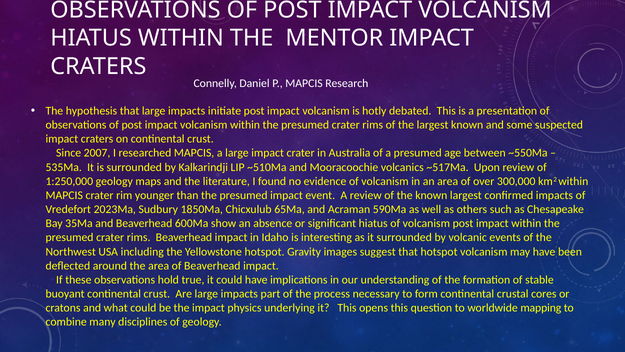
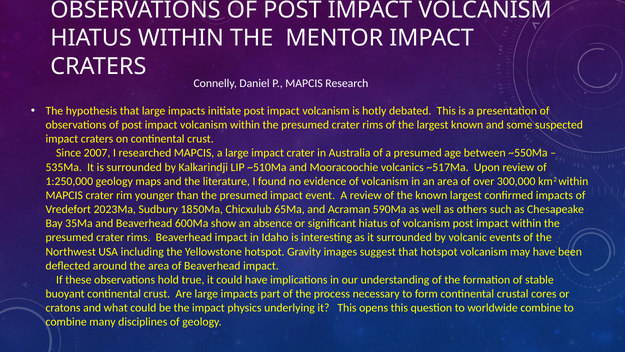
worldwide mapping: mapping -> combine (541, 308)
